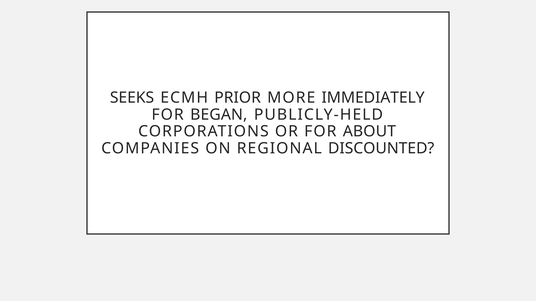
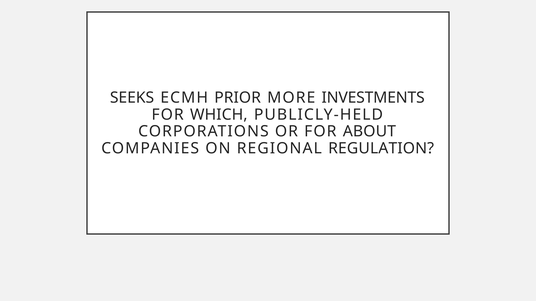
IMMEDIATELY: IMMEDIATELY -> INVESTMENTS (373, 98)
BEGAN: BEGAN -> WHICH (219, 115)
DISCOUNTED: DISCOUNTED -> REGULATION (381, 149)
